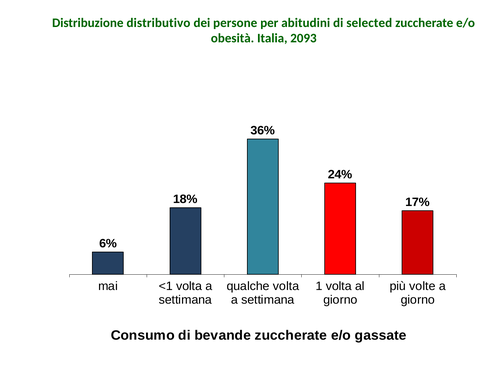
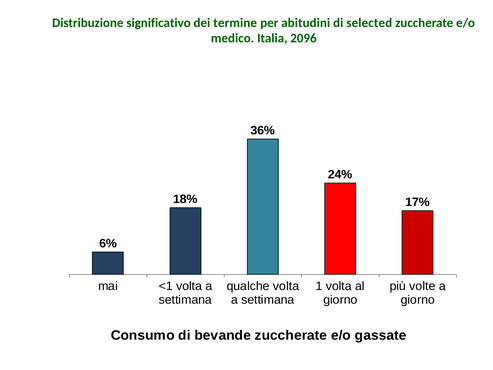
distributivo: distributivo -> significativo (159, 23)
persone: persone -> termine (235, 23)
obesità: obesità -> medico (233, 38)
2093: 2093 -> 2096 (303, 38)
